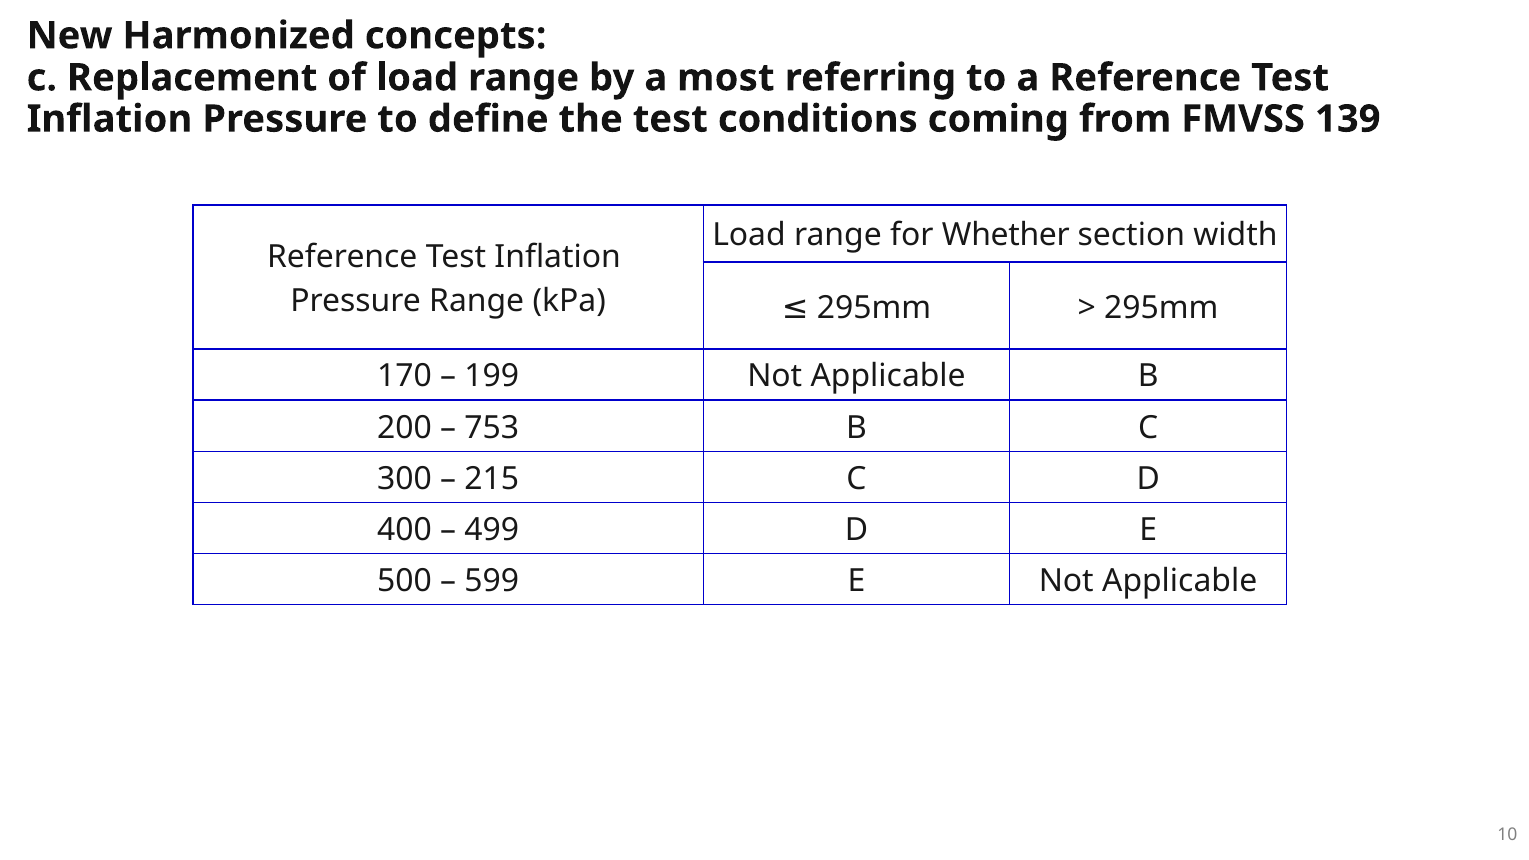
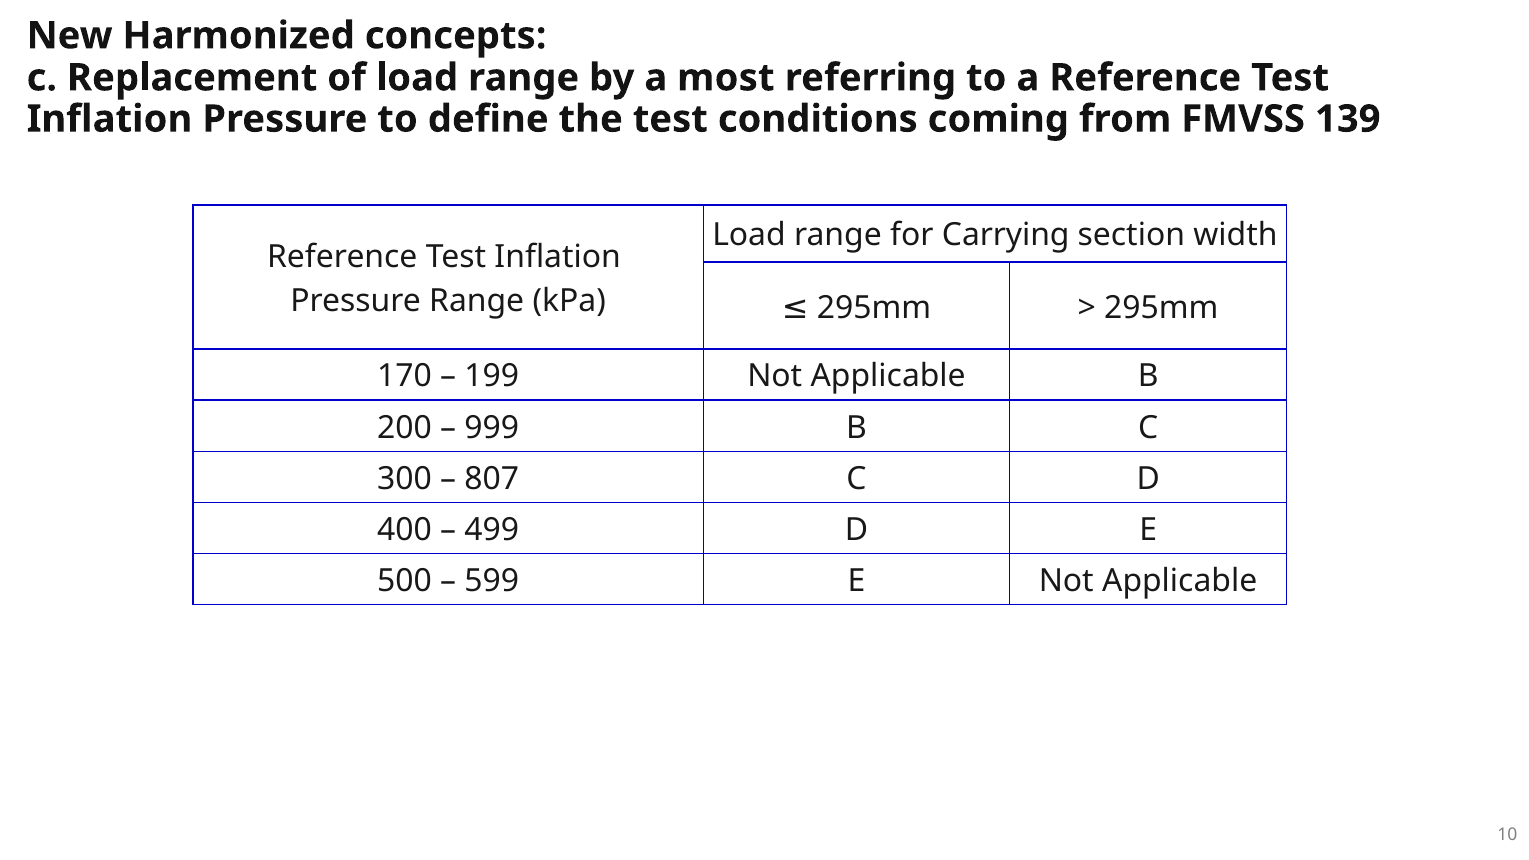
Whether: Whether -> Carrying (1006, 235)
753: 753 -> 999 (492, 428)
215: 215 -> 807 (492, 479)
